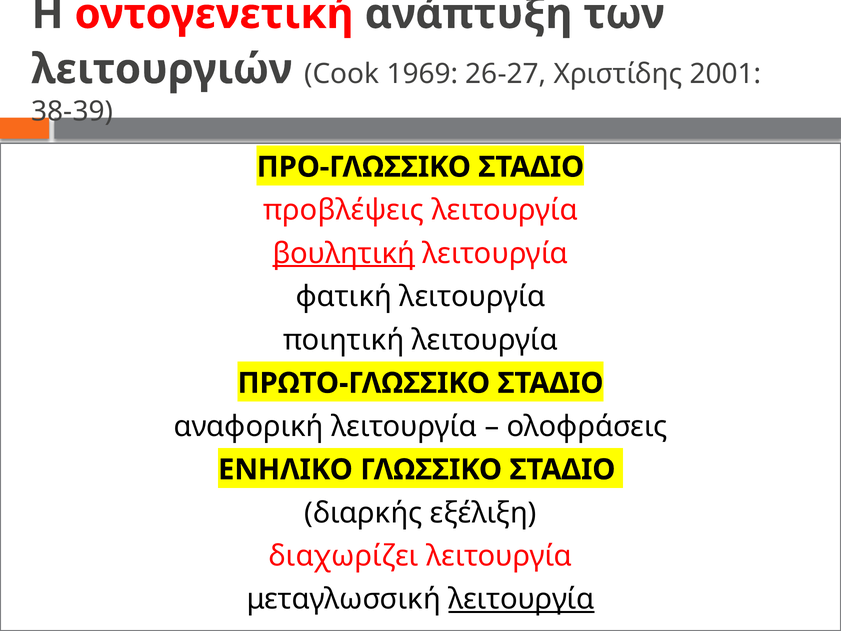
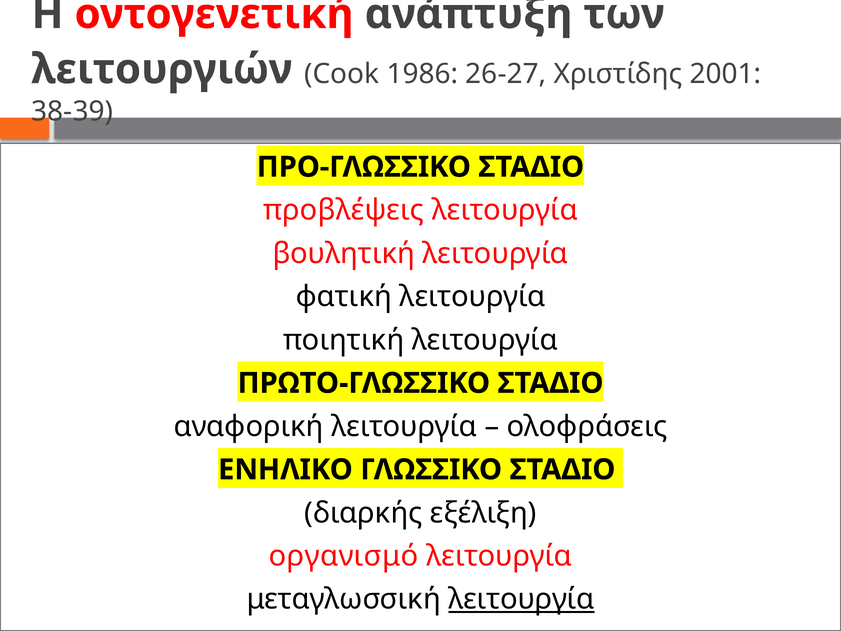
1969: 1969 -> 1986 (422, 74)
βουλητική underline: present -> none (344, 253)
διαχωρίζει: διαχωρίζει -> οργανισμό (344, 556)
